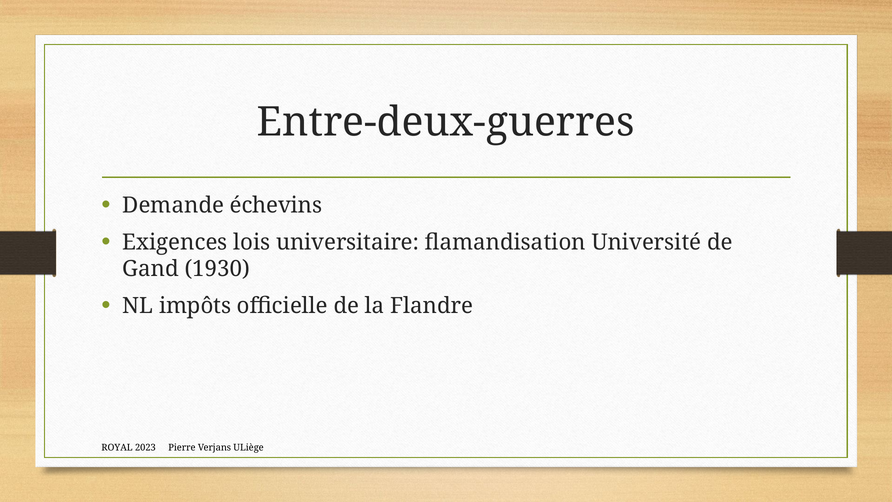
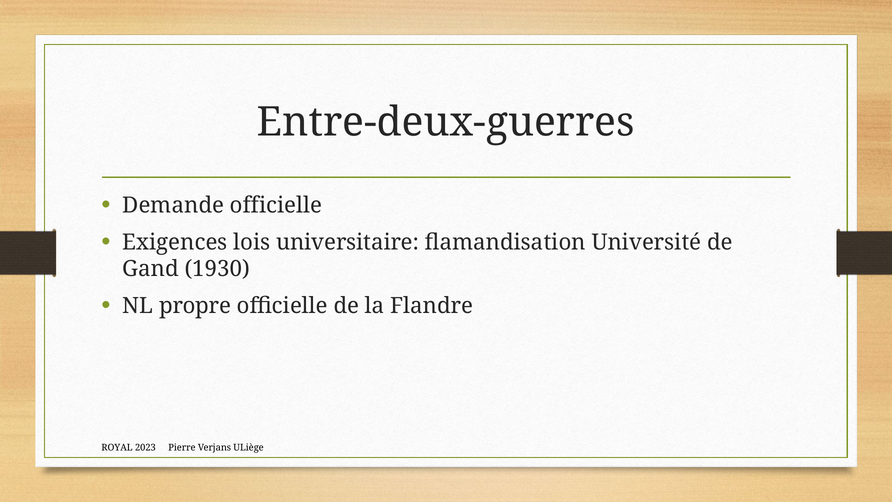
Demande échevins: échevins -> officielle (276, 205)
impôts: impôts -> propre (195, 306)
